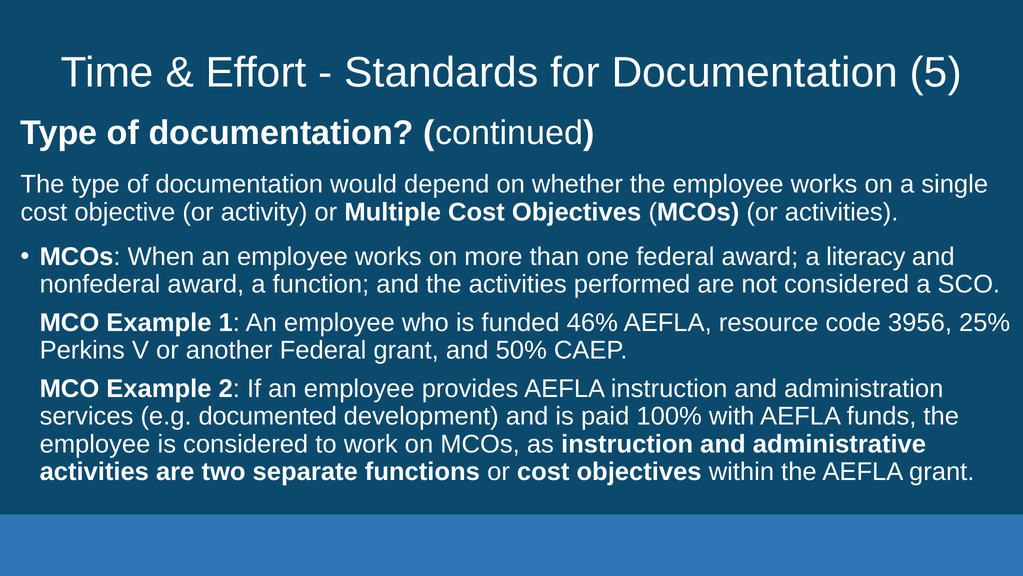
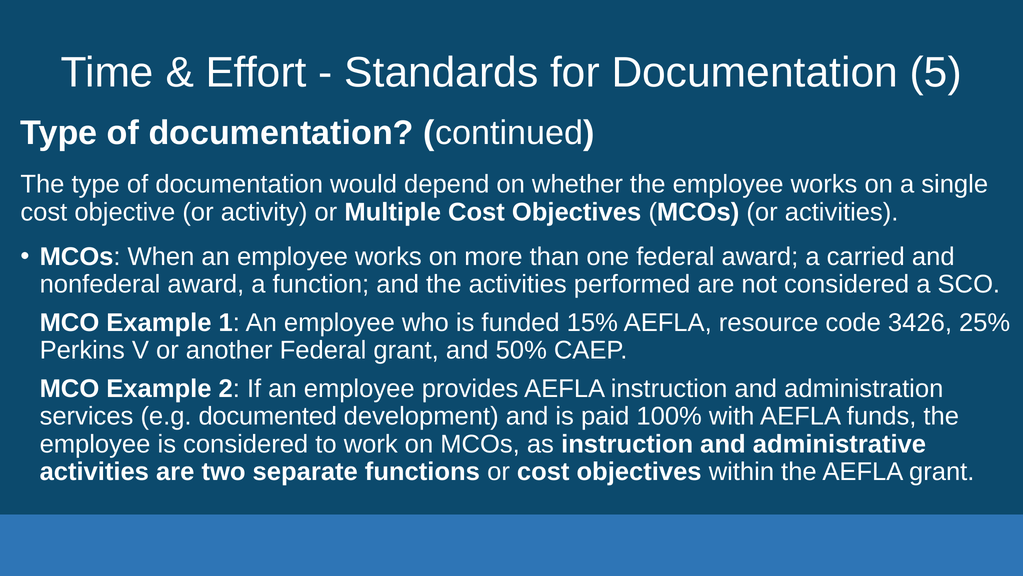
literacy: literacy -> carried (866, 257)
46%: 46% -> 15% (592, 323)
3956: 3956 -> 3426 (920, 323)
